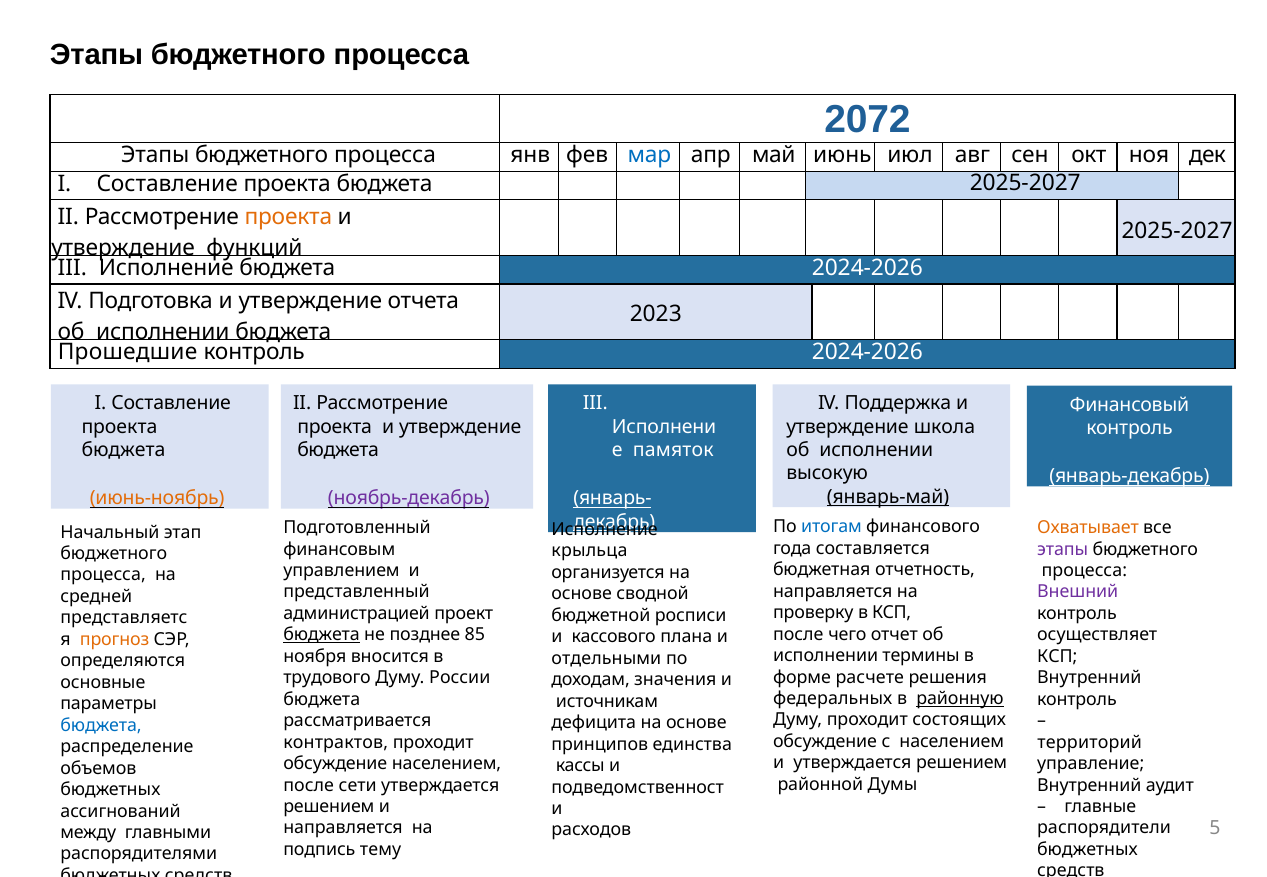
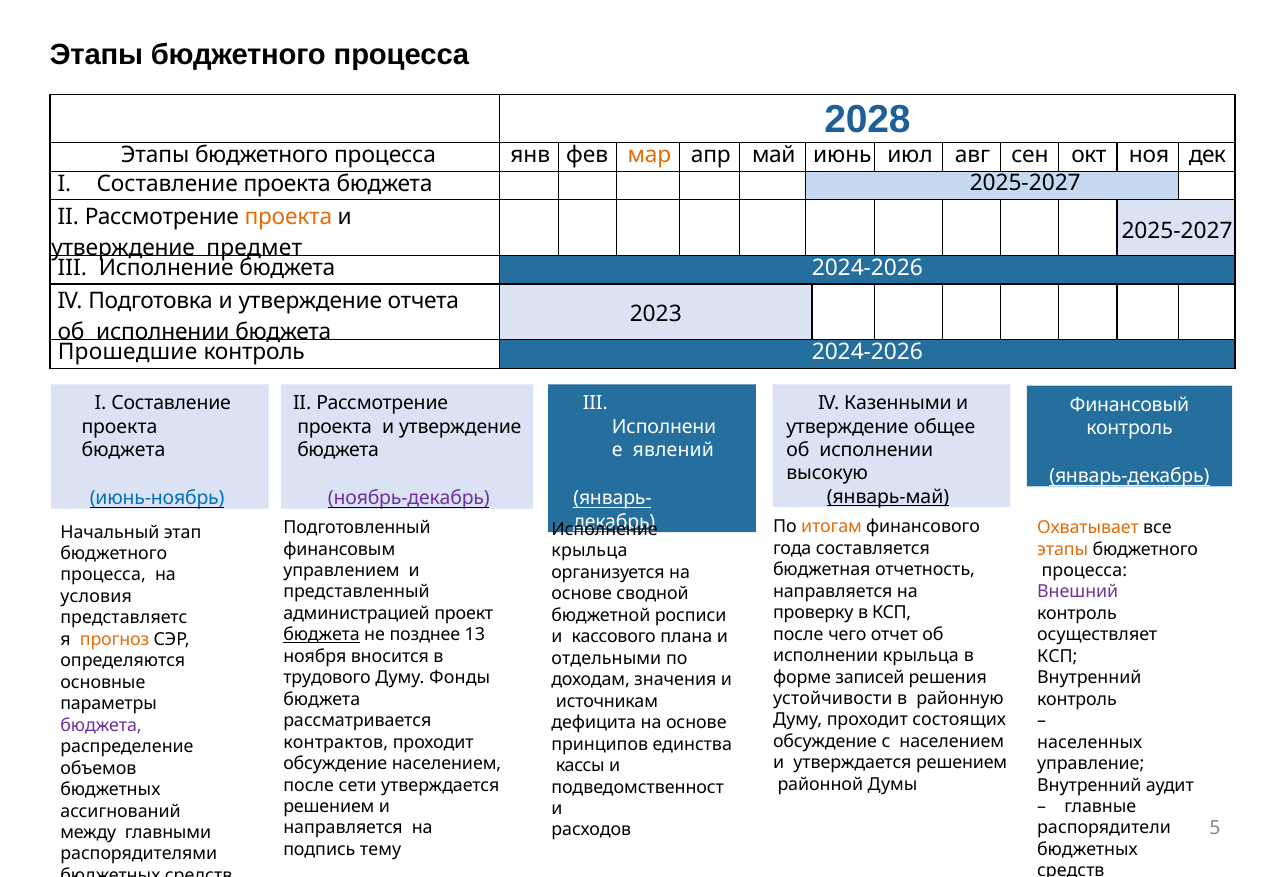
2072: 2072 -> 2028 (867, 120)
мар colour: blue -> orange (649, 155)
функций: функций -> предмет (254, 248)
Поддержка: Поддержка -> Казенными (898, 403)
школа: школа -> общее (945, 427)
памяток: памяток -> явлений (673, 450)
июнь-ноябрь colour: orange -> blue (157, 498)
итогам colour: blue -> orange (832, 527)
этапы colour: purple -> orange (1063, 549)
средней: средней -> условия (96, 597)
85: 85 -> 13 (475, 635)
исполнении термины: термины -> крыльца (921, 656)
расчете: расчете -> записей (870, 677)
России: России -> Фонды (460, 678)
федеральных: федеральных -> устойчивости (833, 699)
районную underline: present -> none (960, 699)
бюджета colour: blue -> purple (101, 725)
территорий: территорий -> населенных (1090, 742)
